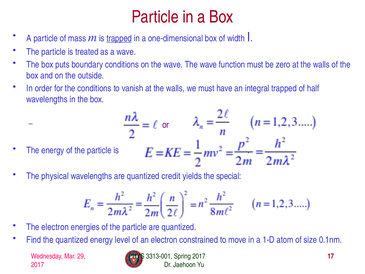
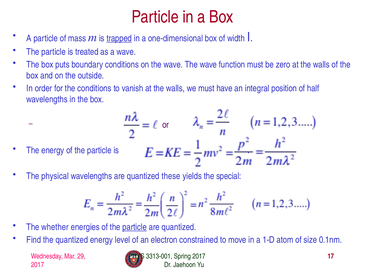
integral trapped: trapped -> position (284, 88)
credit: credit -> these (171, 176)
The electron: electron -> whether (55, 227)
particle underline: none -> present (135, 227)
